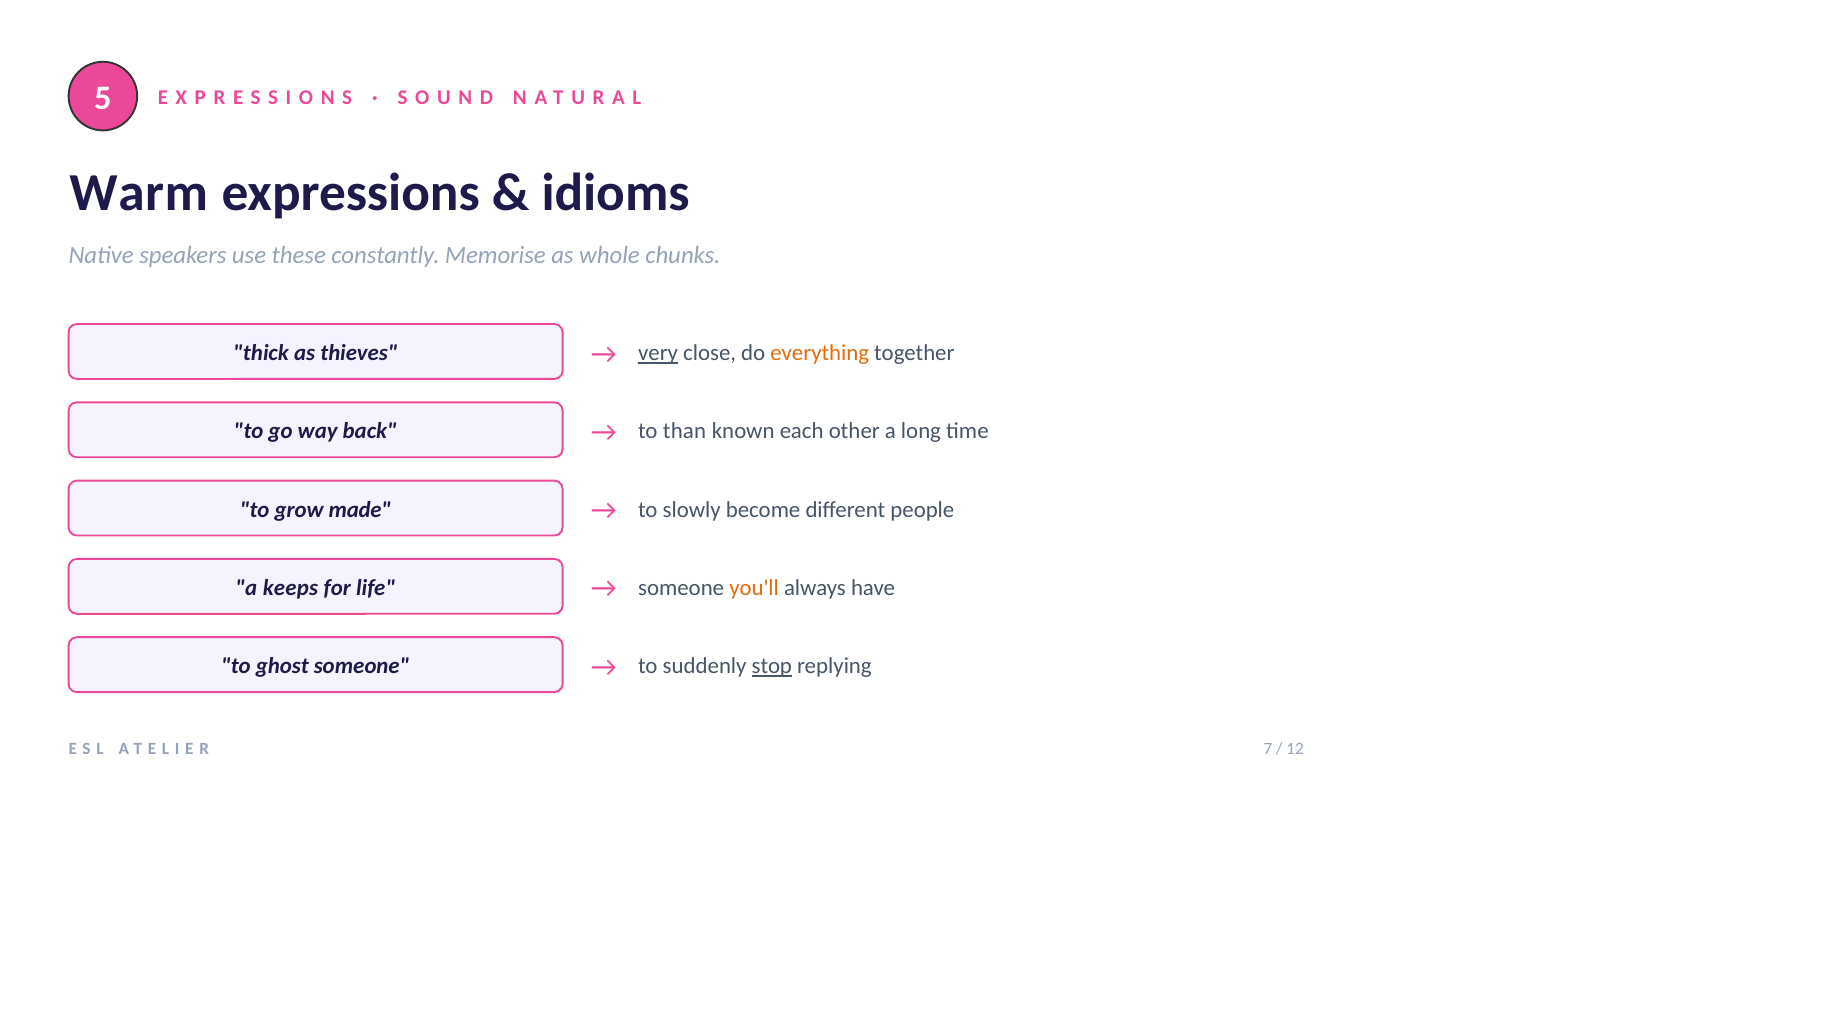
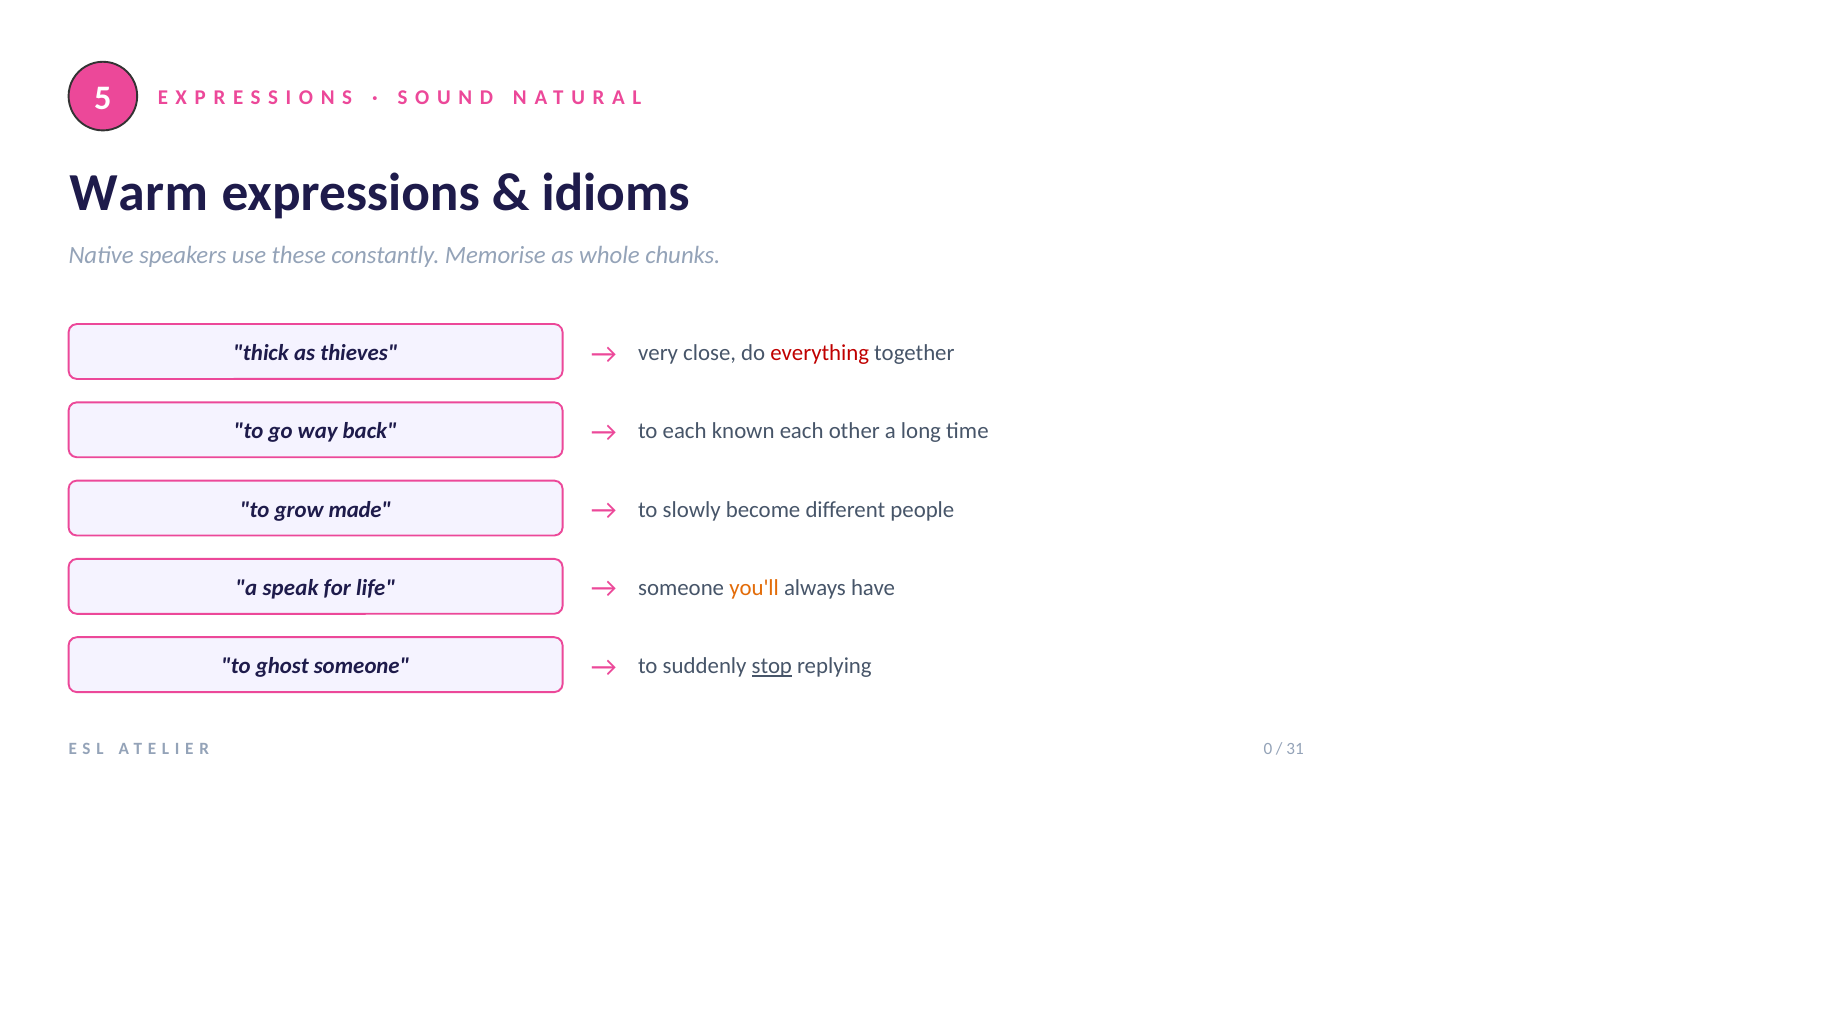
very underline: present -> none (658, 353)
everything colour: orange -> red (820, 353)
to than: than -> each (685, 431)
keeps: keeps -> speak (290, 588)
7: 7 -> 0 (1268, 748)
12: 12 -> 31 (1295, 748)
